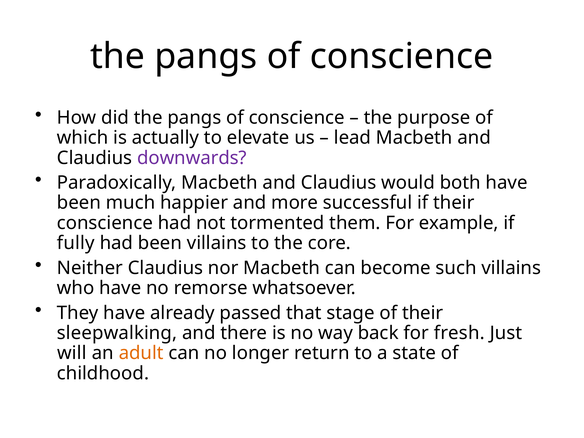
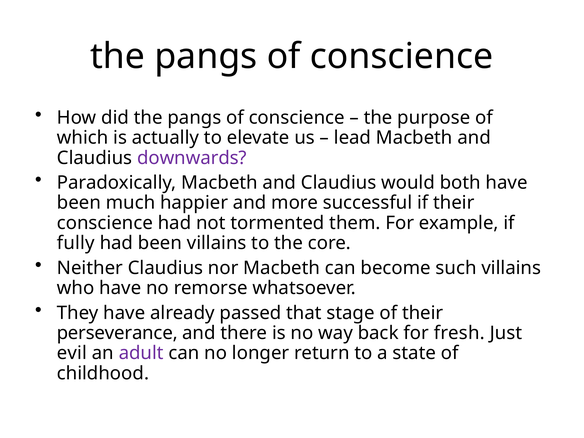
sleepwalking: sleepwalking -> perseverance (117, 333)
will: will -> evil (72, 353)
adult colour: orange -> purple (141, 353)
